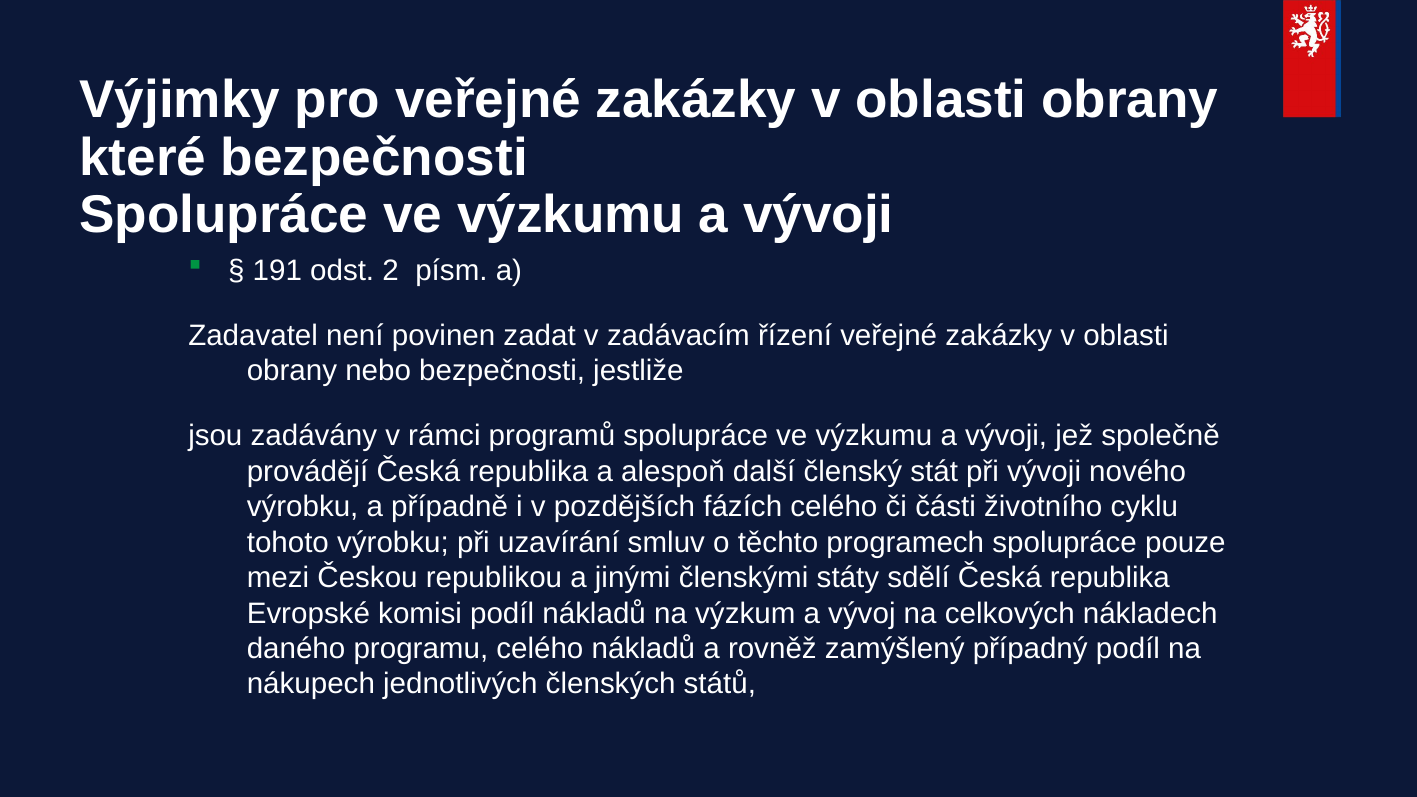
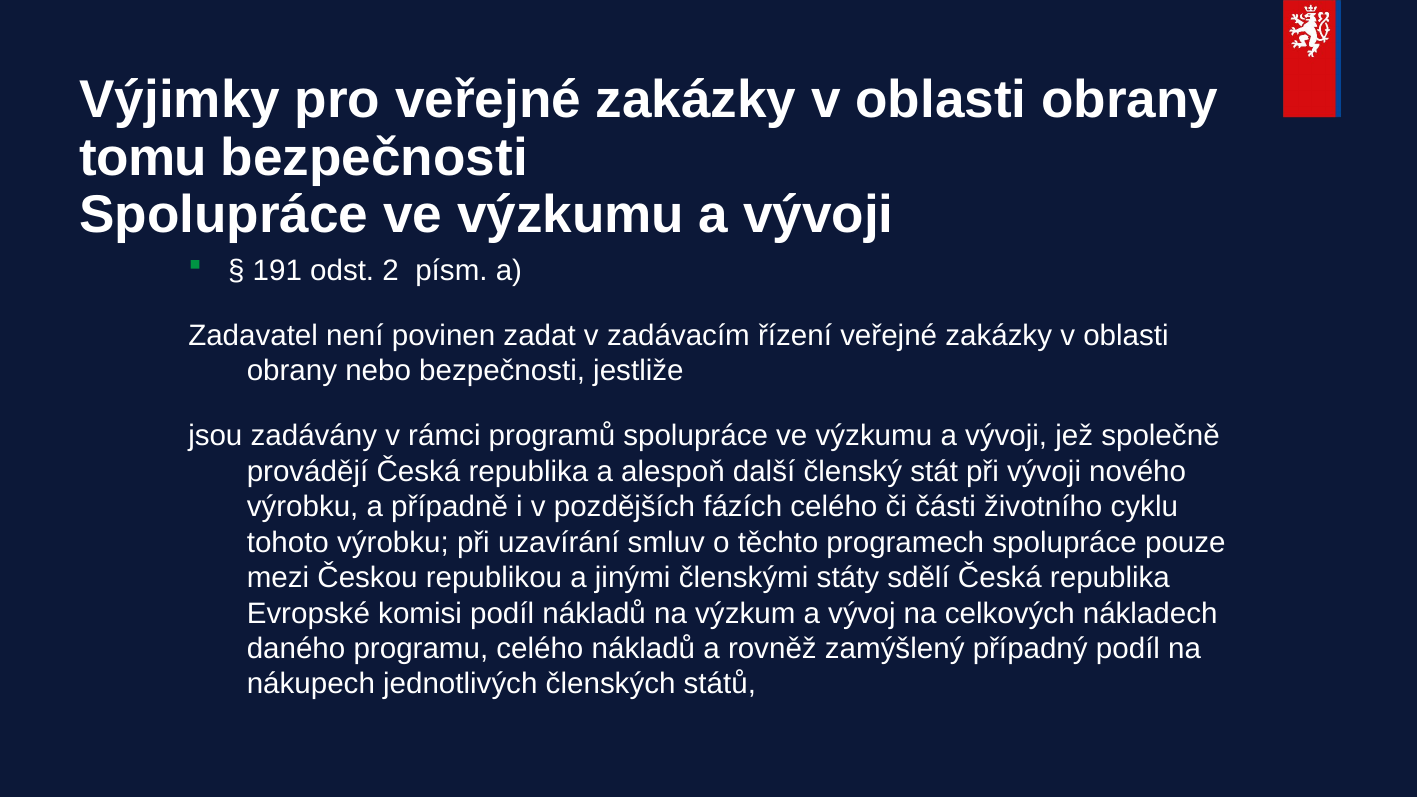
které: které -> tomu (143, 158)
